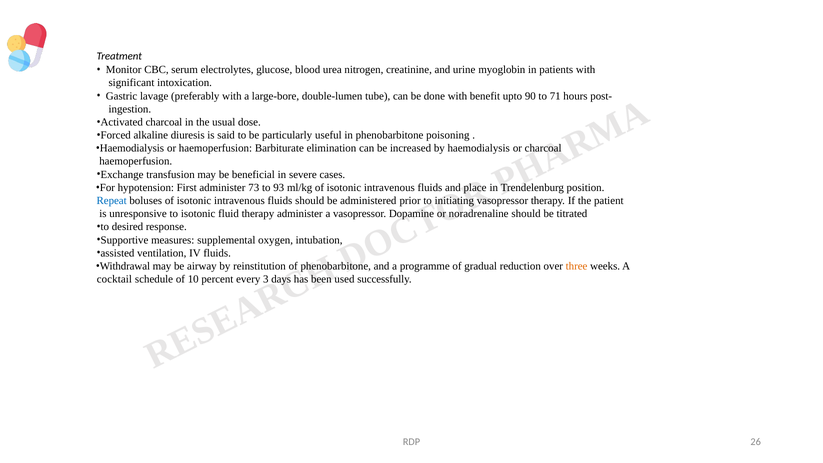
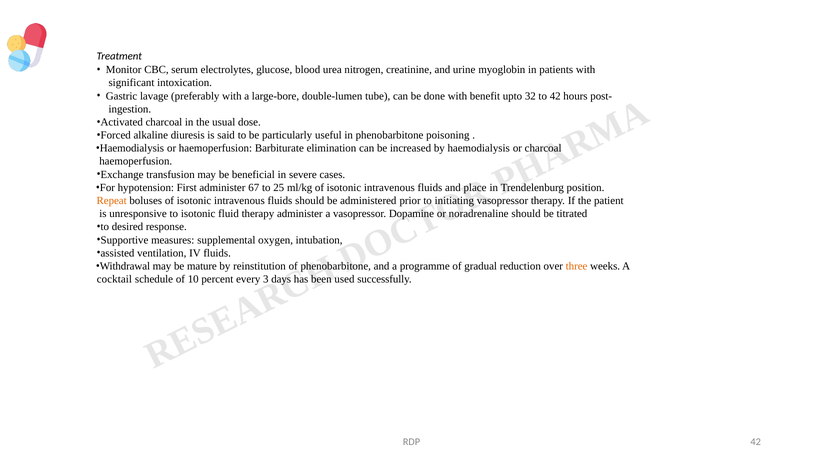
90: 90 -> 32 (530, 96)
to 71: 71 -> 42 (555, 96)
73: 73 -> 67 (254, 188)
93: 93 -> 25 (279, 188)
Repeat colour: blue -> orange (112, 201)
airway: airway -> mature (202, 266)
RDP 26: 26 -> 42 (756, 442)
